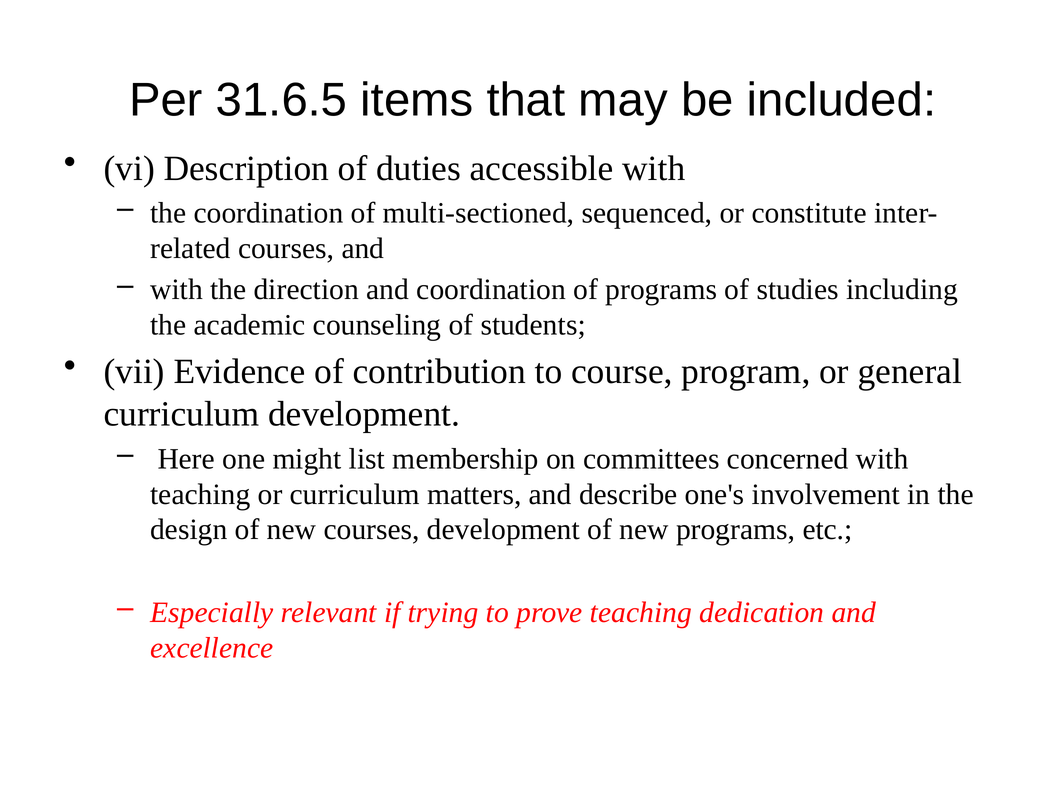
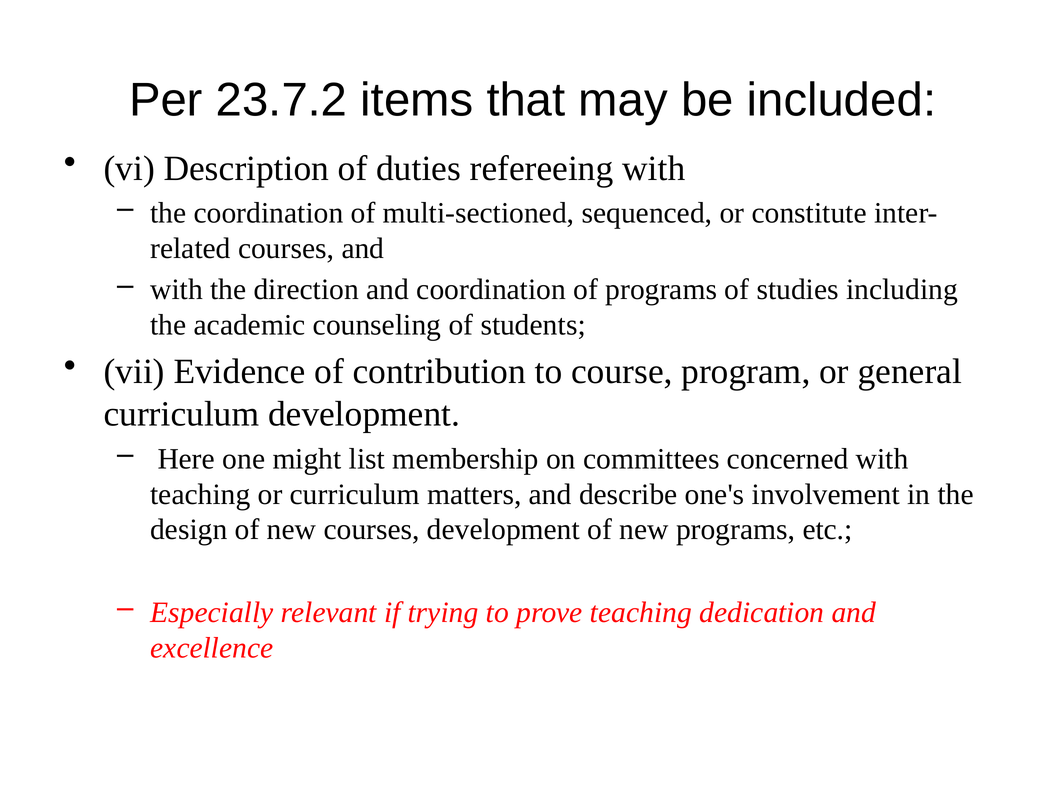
31.6.5: 31.6.5 -> 23.7.2 (282, 100)
accessible: accessible -> refereeing (542, 168)
